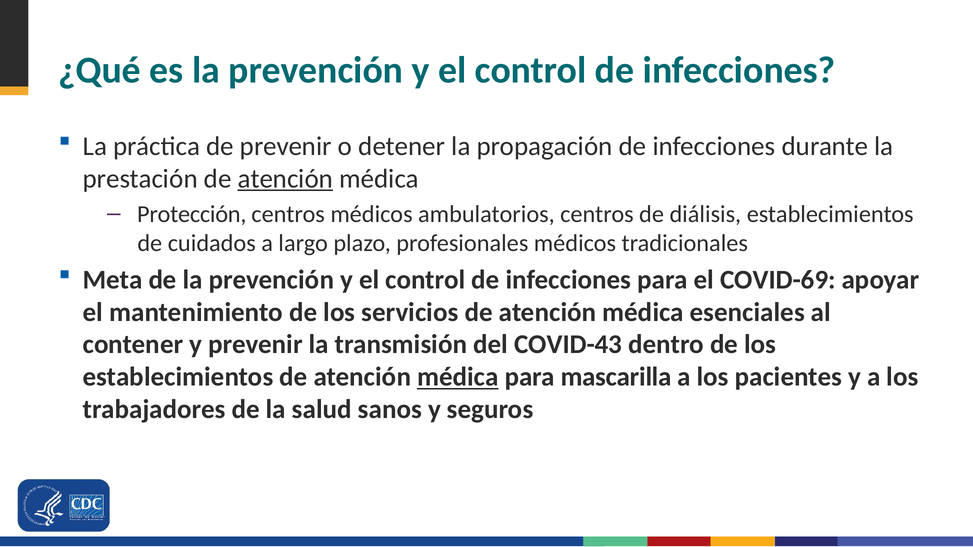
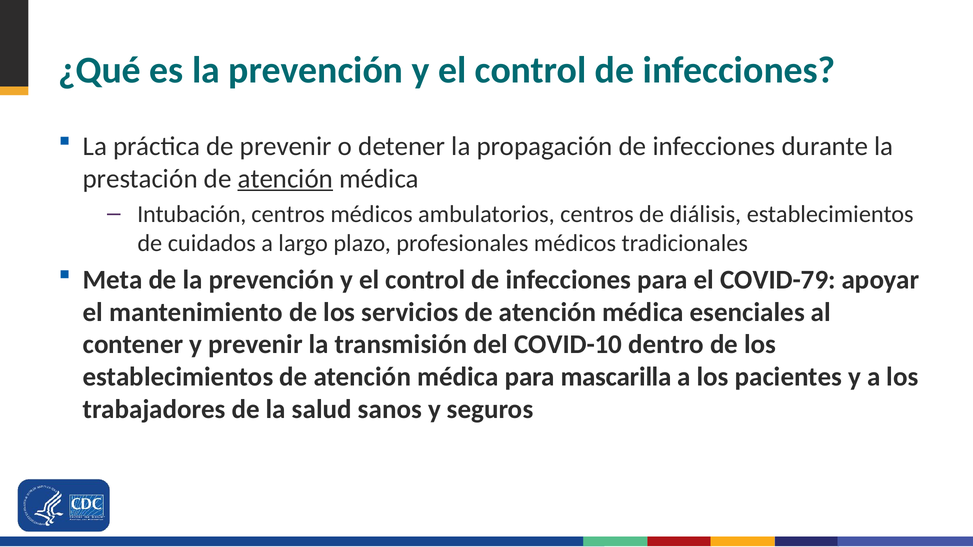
Protección: Protección -> Intubación (192, 214)
COVID-69: COVID-69 -> COVID-79 (778, 280)
COVID-43: COVID-43 -> COVID-10 (568, 345)
médica underline: present -> none (458, 377)
